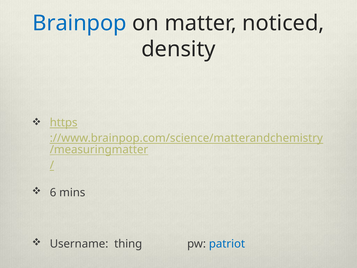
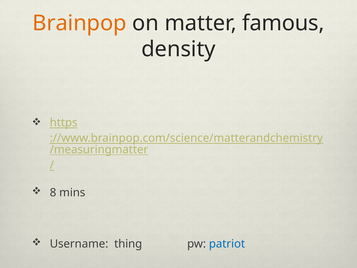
Brainpop colour: blue -> orange (80, 23)
noticed: noticed -> famous (283, 23)
6: 6 -> 8 (53, 192)
